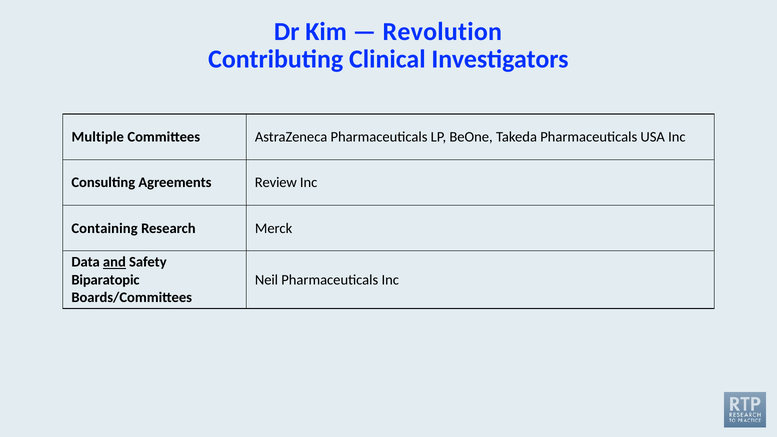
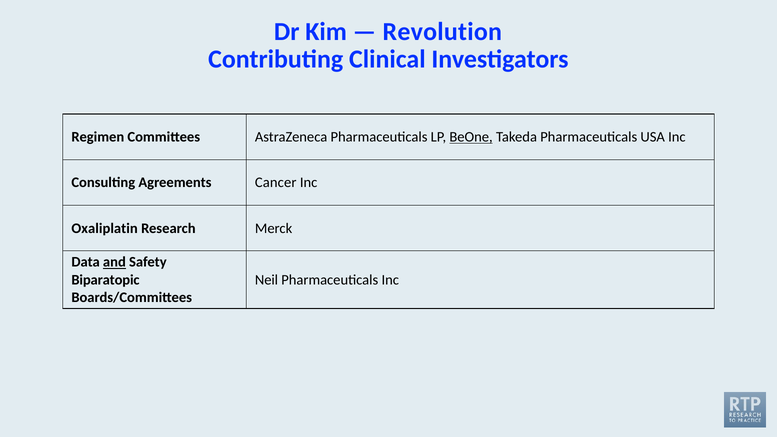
Multiple: Multiple -> Regimen (98, 137)
BeOne underline: none -> present (471, 137)
Review: Review -> Cancer (276, 183)
Containing: Containing -> Oxaliplatin (105, 228)
